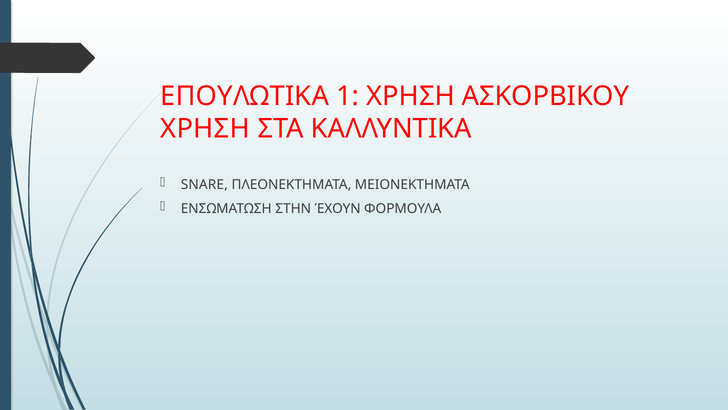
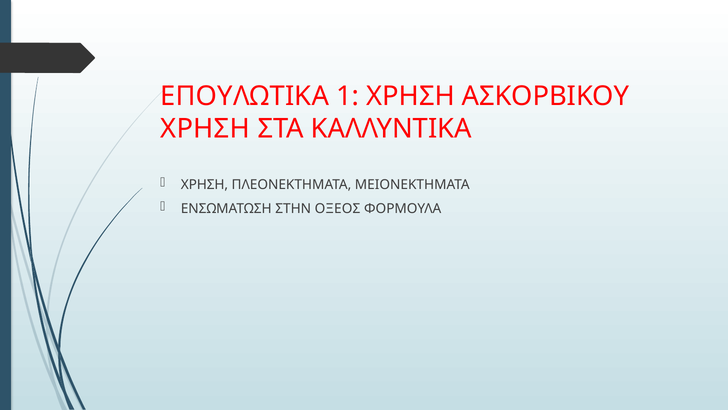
SNARE: SNARE -> ΧΡΗΣΗ (204, 184)
ΈΧΟΥΝ: ΈΧΟΥΝ -> ΟΞΕΟΣ (338, 208)
